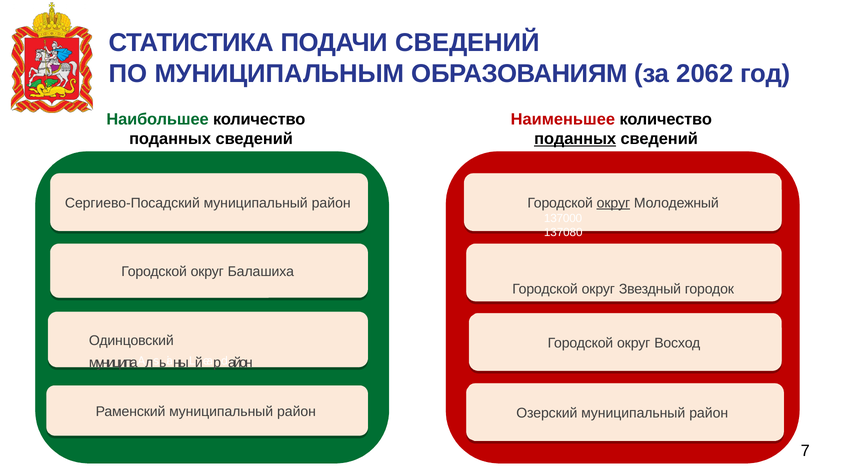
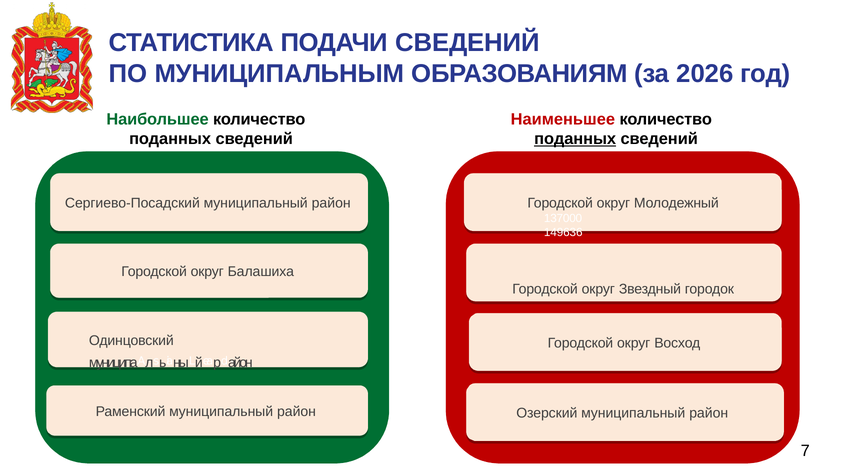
2062: 2062 -> 2026 (705, 74)
округ underline: present -> none (613, 203)
137080: 137080 -> 149636 (563, 233)
